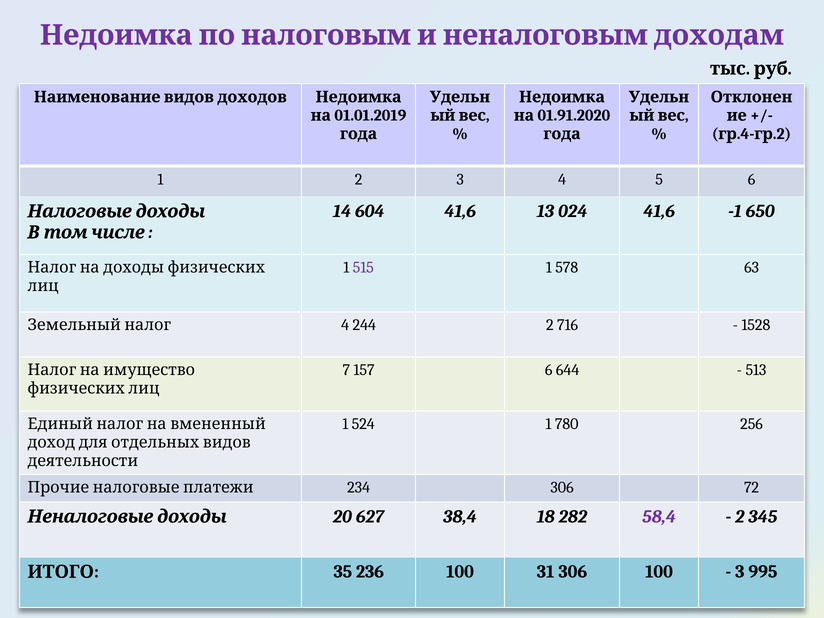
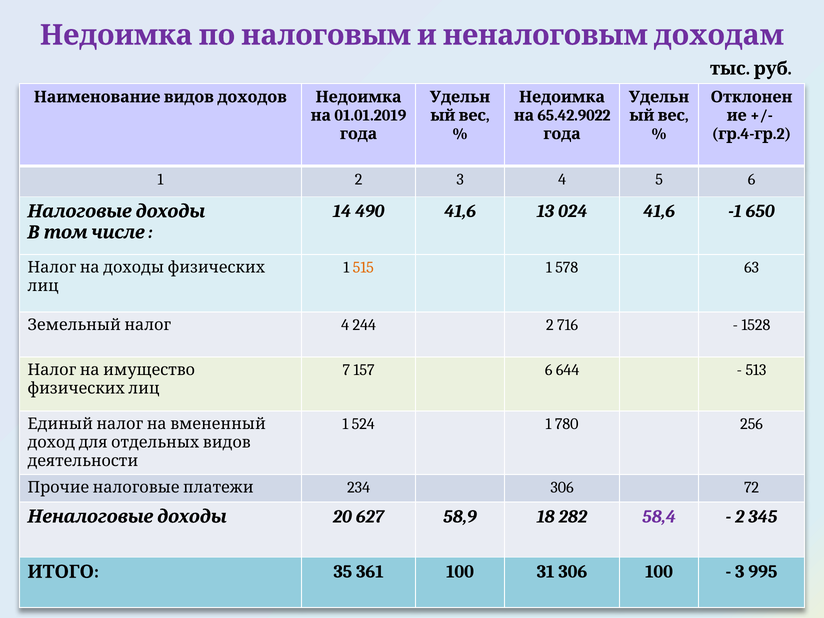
01.91.2020: 01.91.2020 -> 65.42.9022 (574, 115)
604: 604 -> 490 (370, 211)
515 colour: purple -> orange (363, 268)
38,4: 38,4 -> 58,9 (460, 517)
236: 236 -> 361 (370, 572)
